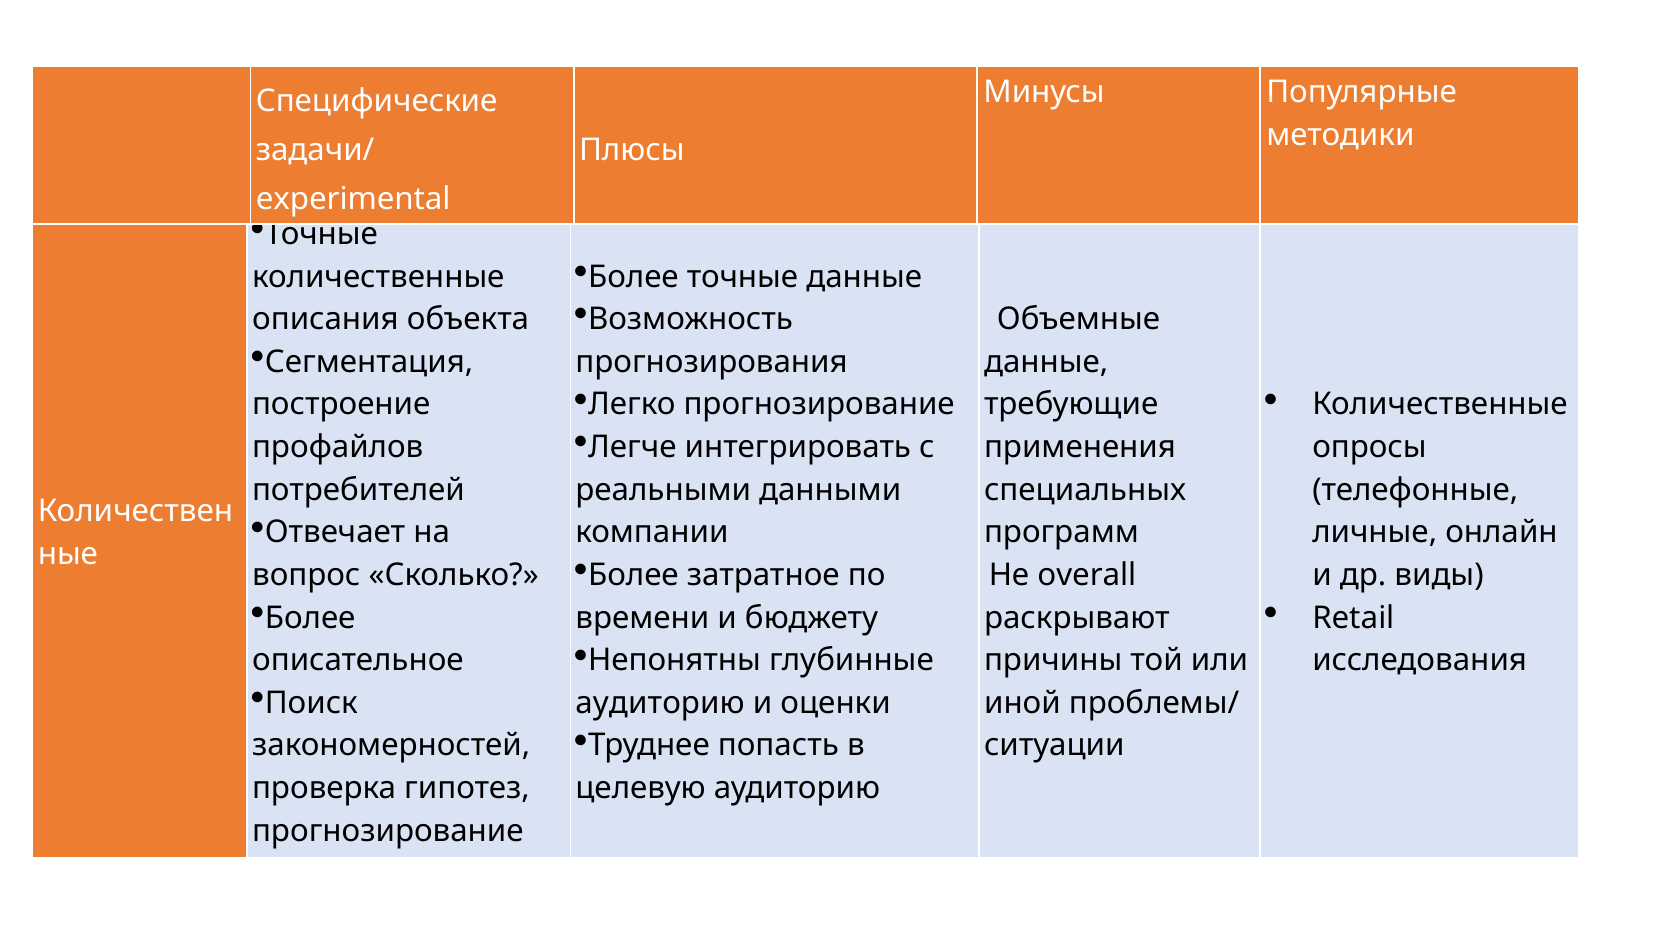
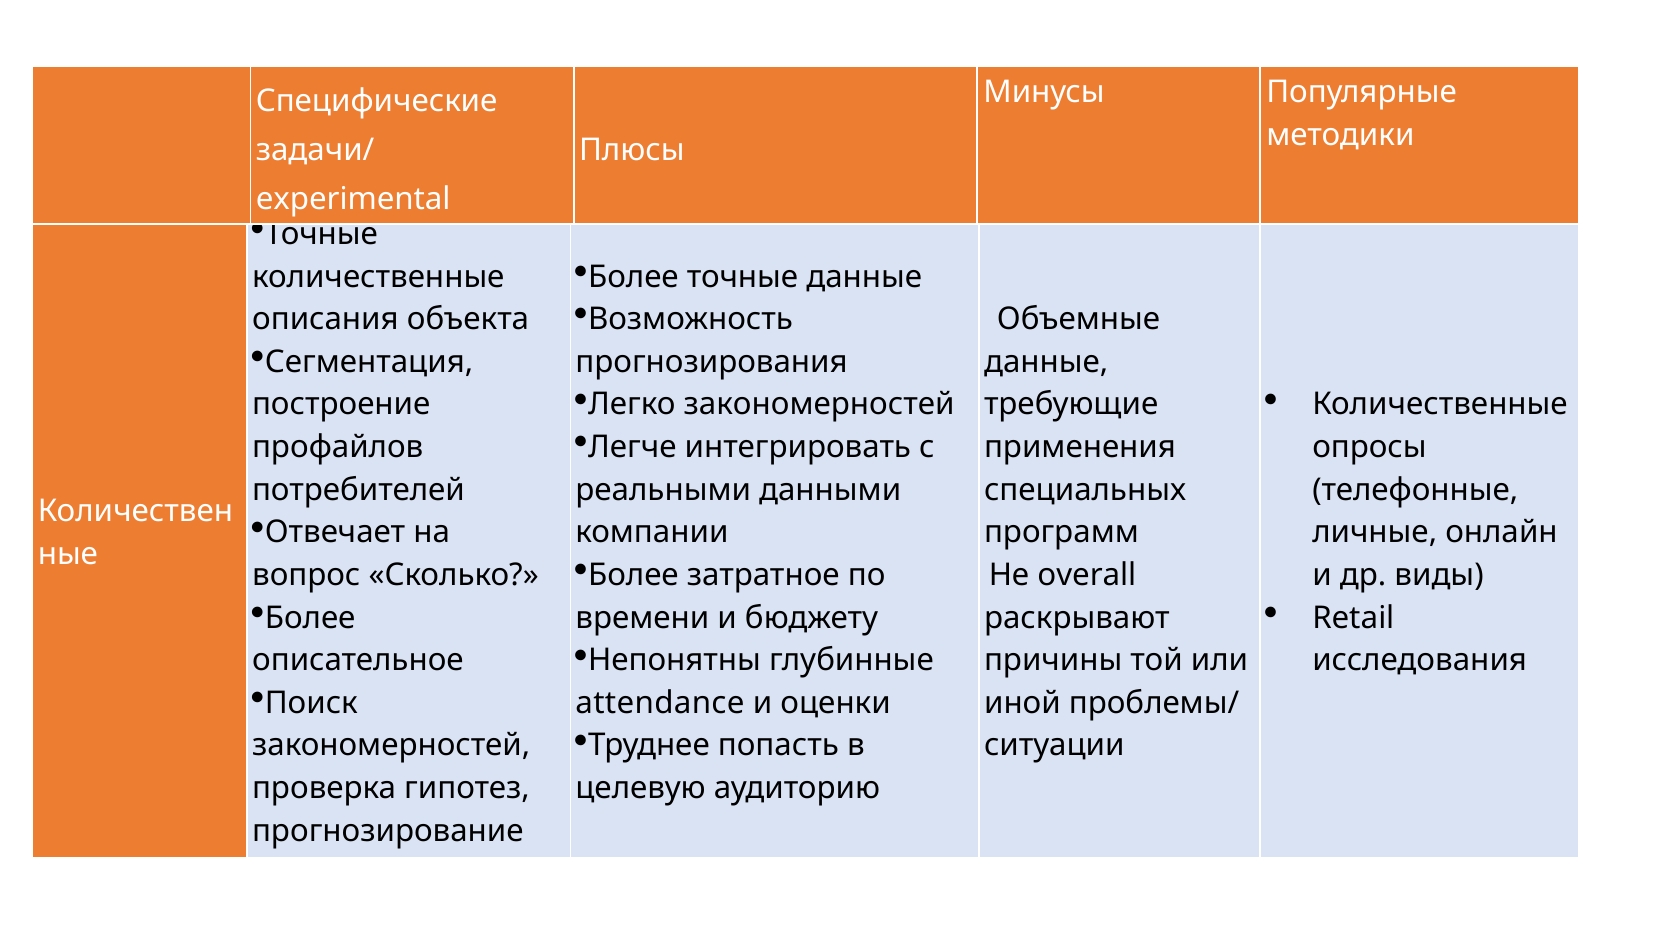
Легко прогнозирование: прогнозирование -> закономерностей (819, 405)
аудиторию: аудиторию -> attendance (660, 703)
